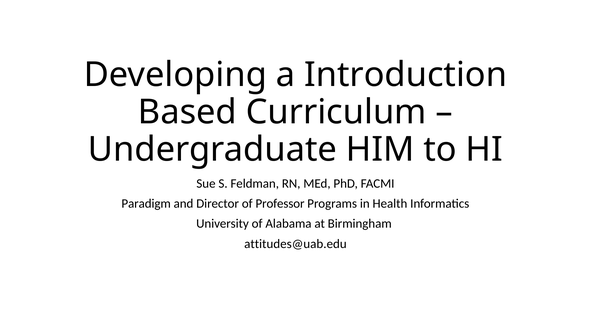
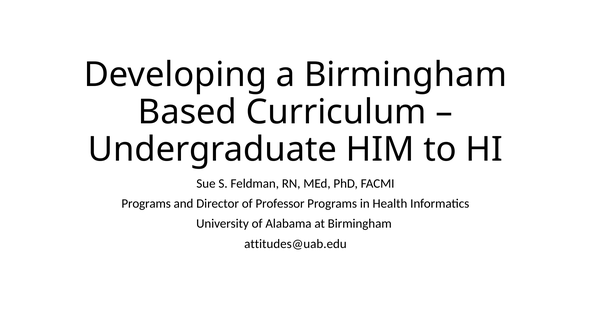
a Introduction: Introduction -> Birmingham (406, 75)
Paradigm: Paradigm -> Programs (146, 204)
